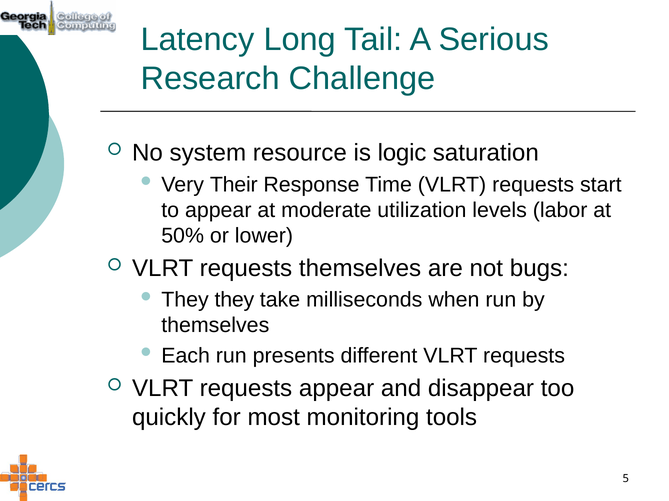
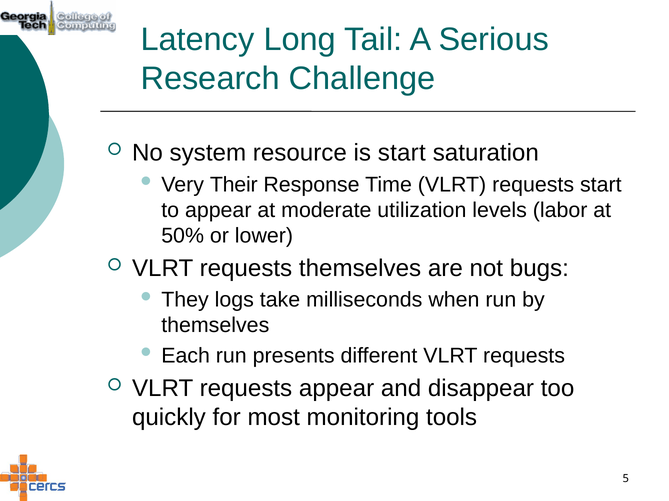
is logic: logic -> start (402, 153)
They they: they -> logs (234, 300)
